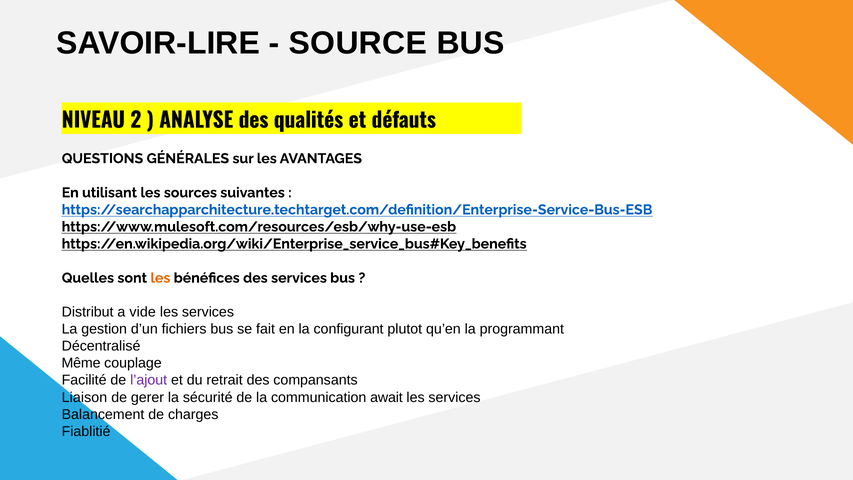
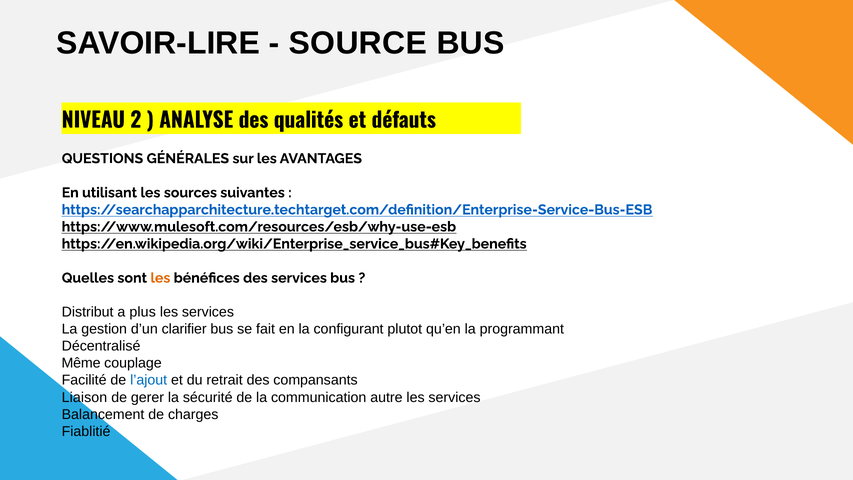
vide: vide -> plus (143, 312)
fichiers: fichiers -> clarifier (184, 329)
l’ajout colour: purple -> blue (149, 380)
await: await -> autre (386, 397)
